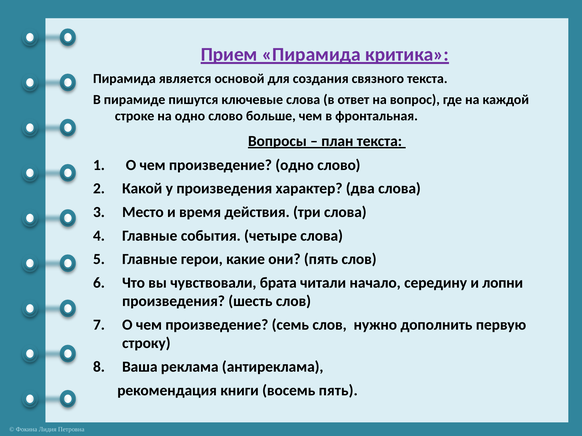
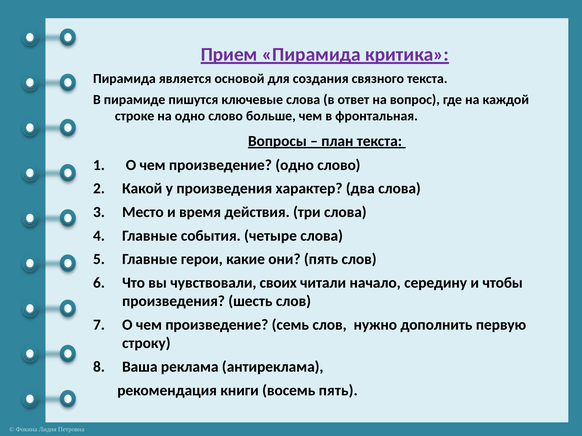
брата: брата -> своих (278, 283)
лопни: лопни -> чтобы (503, 283)
